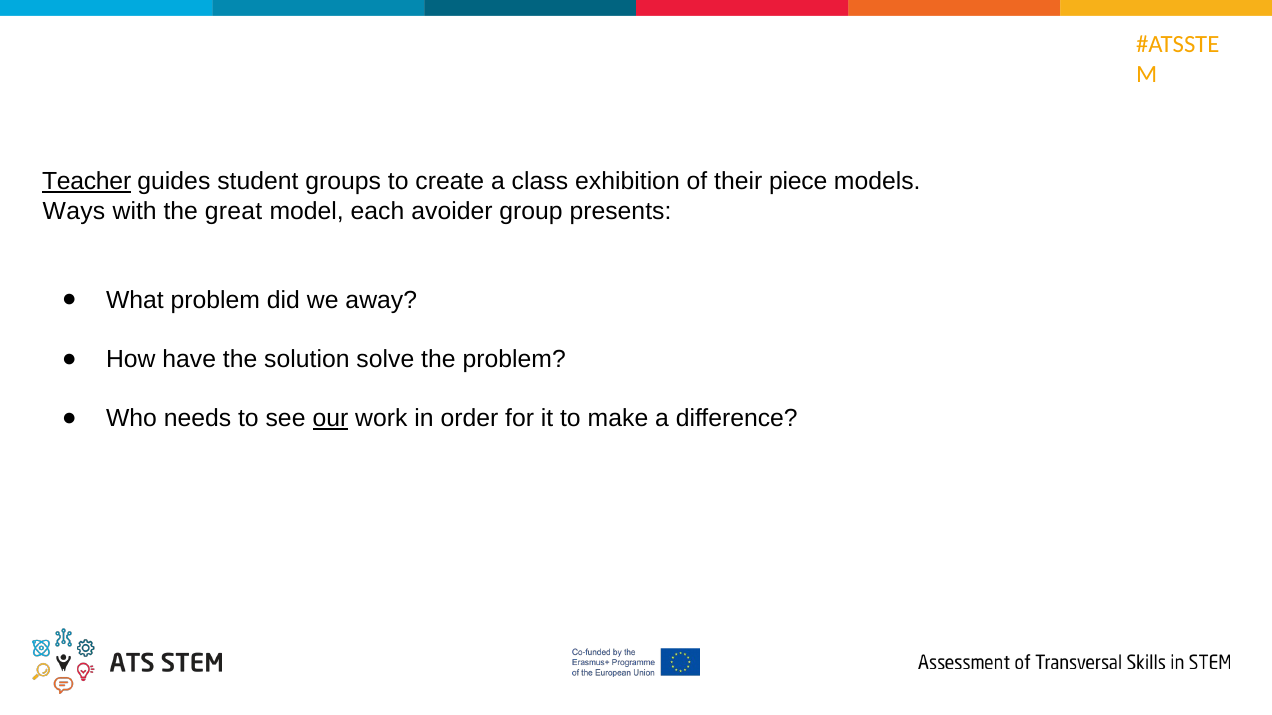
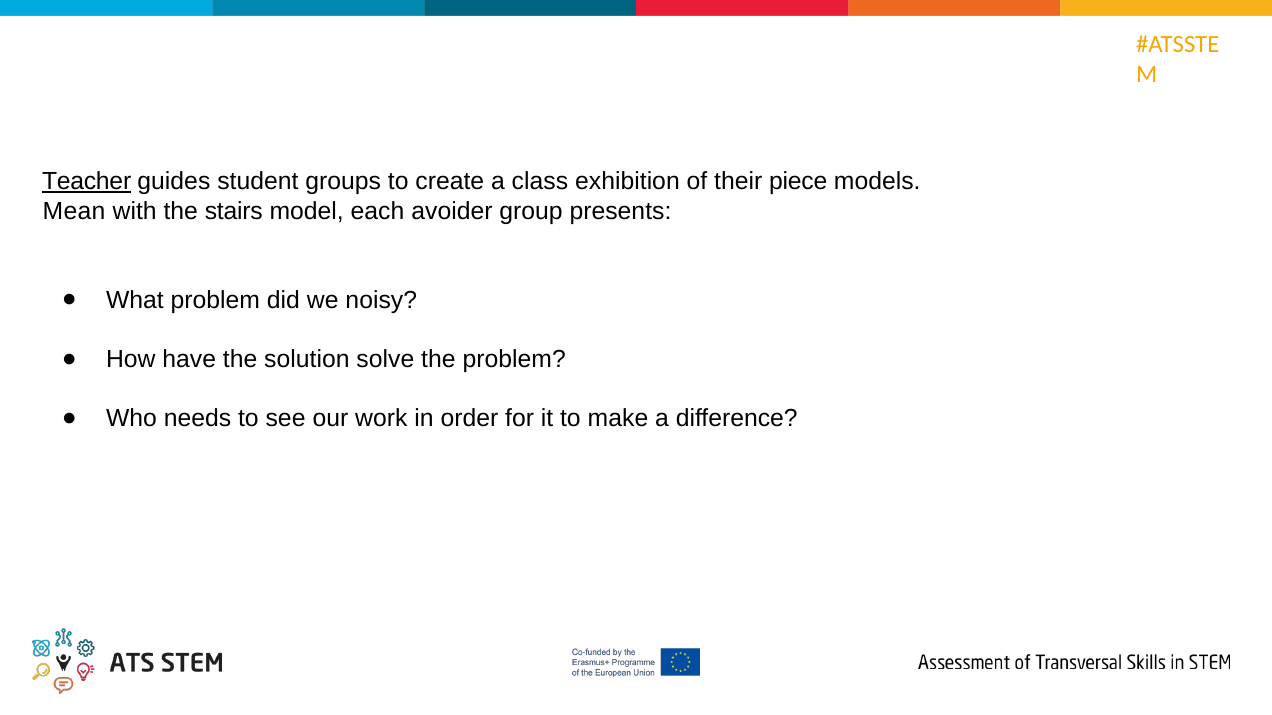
Ways: Ways -> Mean (74, 211)
great: great -> stairs (234, 211)
away: away -> noisy (381, 300)
our underline: present -> none (330, 419)
